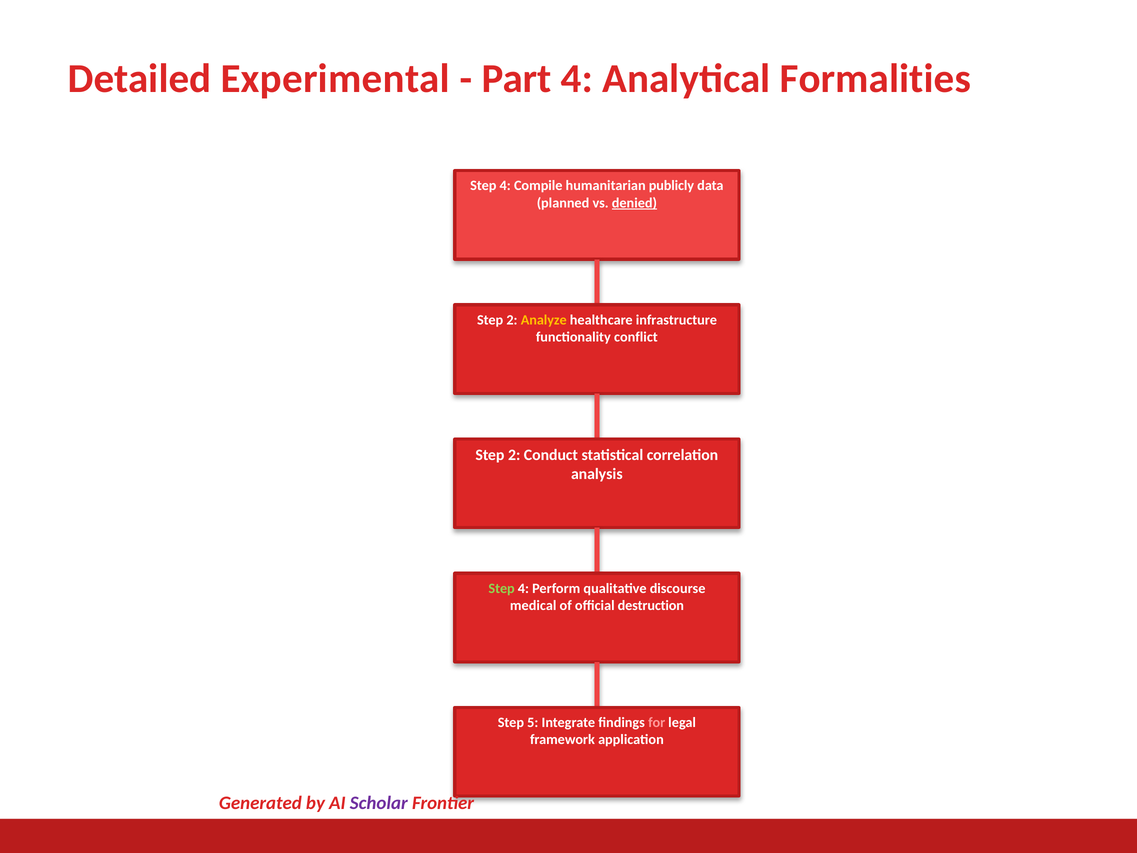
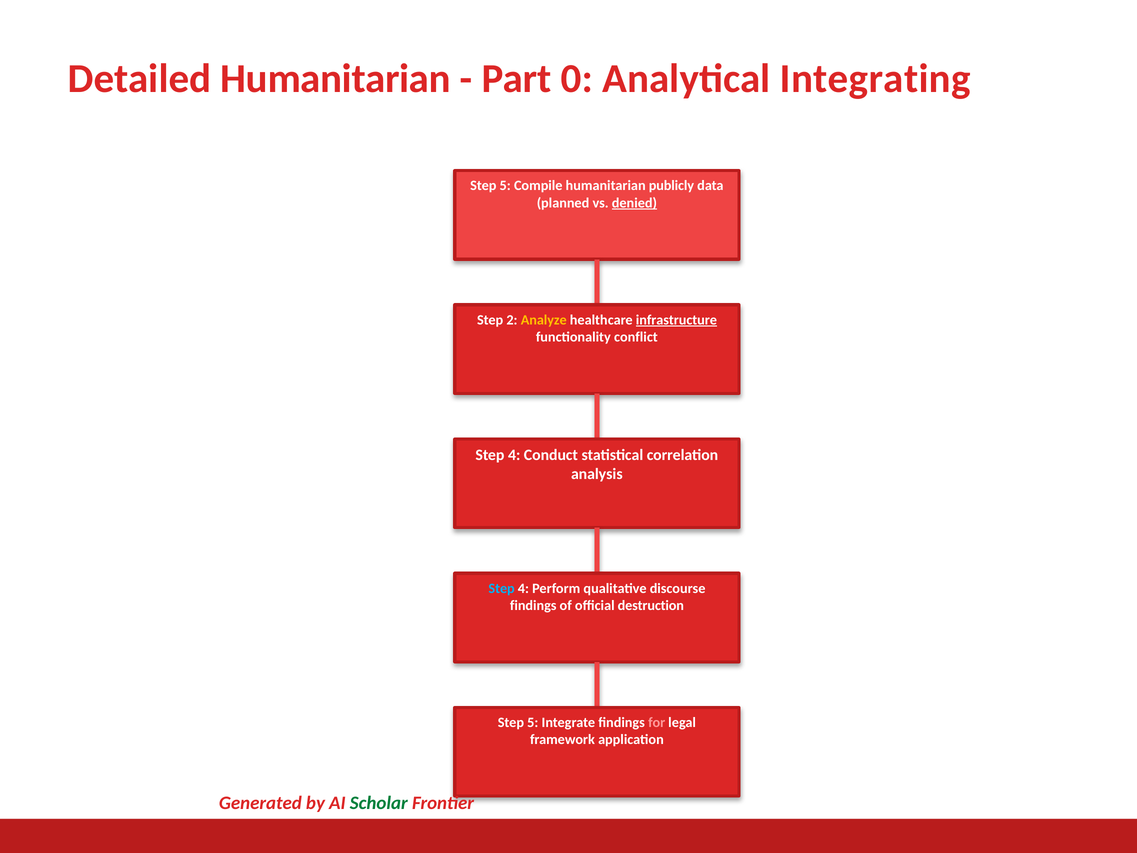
Detailed Experimental: Experimental -> Humanitarian (336, 79)
Part 4: 4 -> 0 (577, 79)
Formalities: Formalities -> Integrating (875, 79)
4: 4 -> 5 (505, 186)
infrastructure underline: none -> present (676, 320)
2: 2 -> 4 (514, 455)
Step colour: light green -> light blue (502, 588)
medical: medical -> findings (533, 605)
Scholar colour: purple -> green (379, 803)
